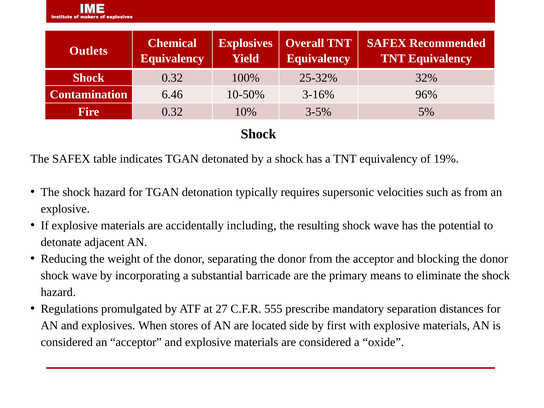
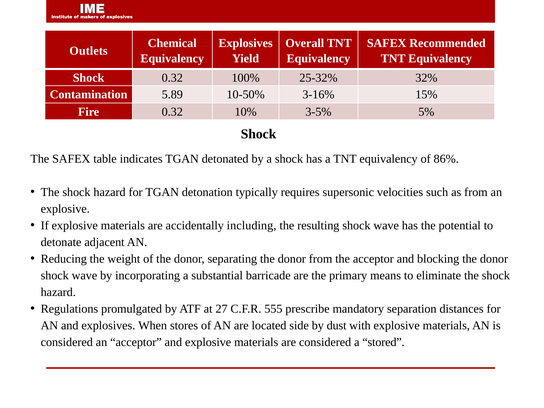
6.46: 6.46 -> 5.89 (172, 95)
96%: 96% -> 15% (426, 95)
19%: 19% -> 86% (446, 159)
first: first -> dust (337, 325)
oxide: oxide -> stored (383, 342)
